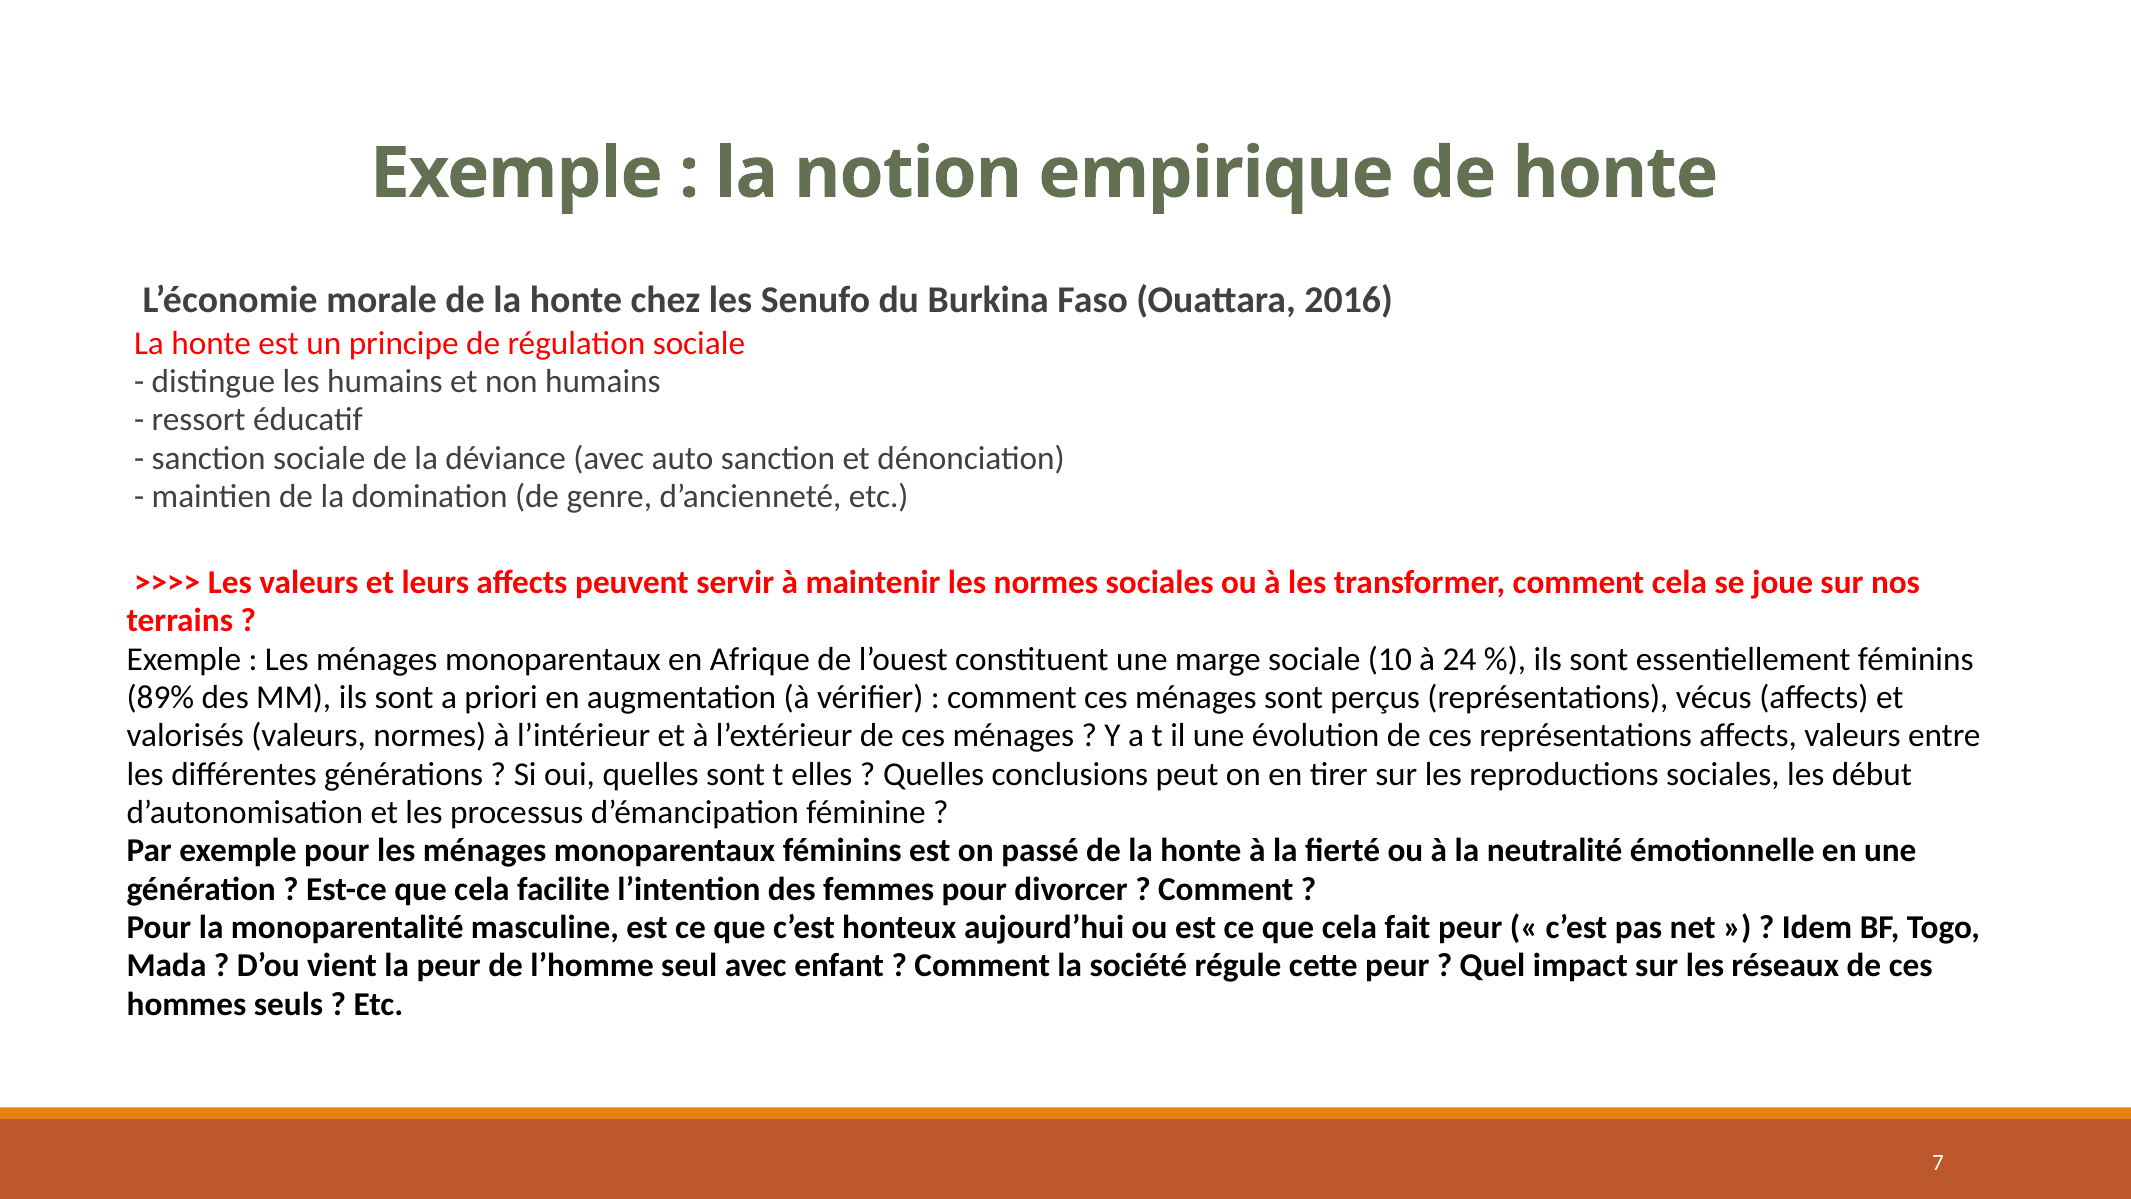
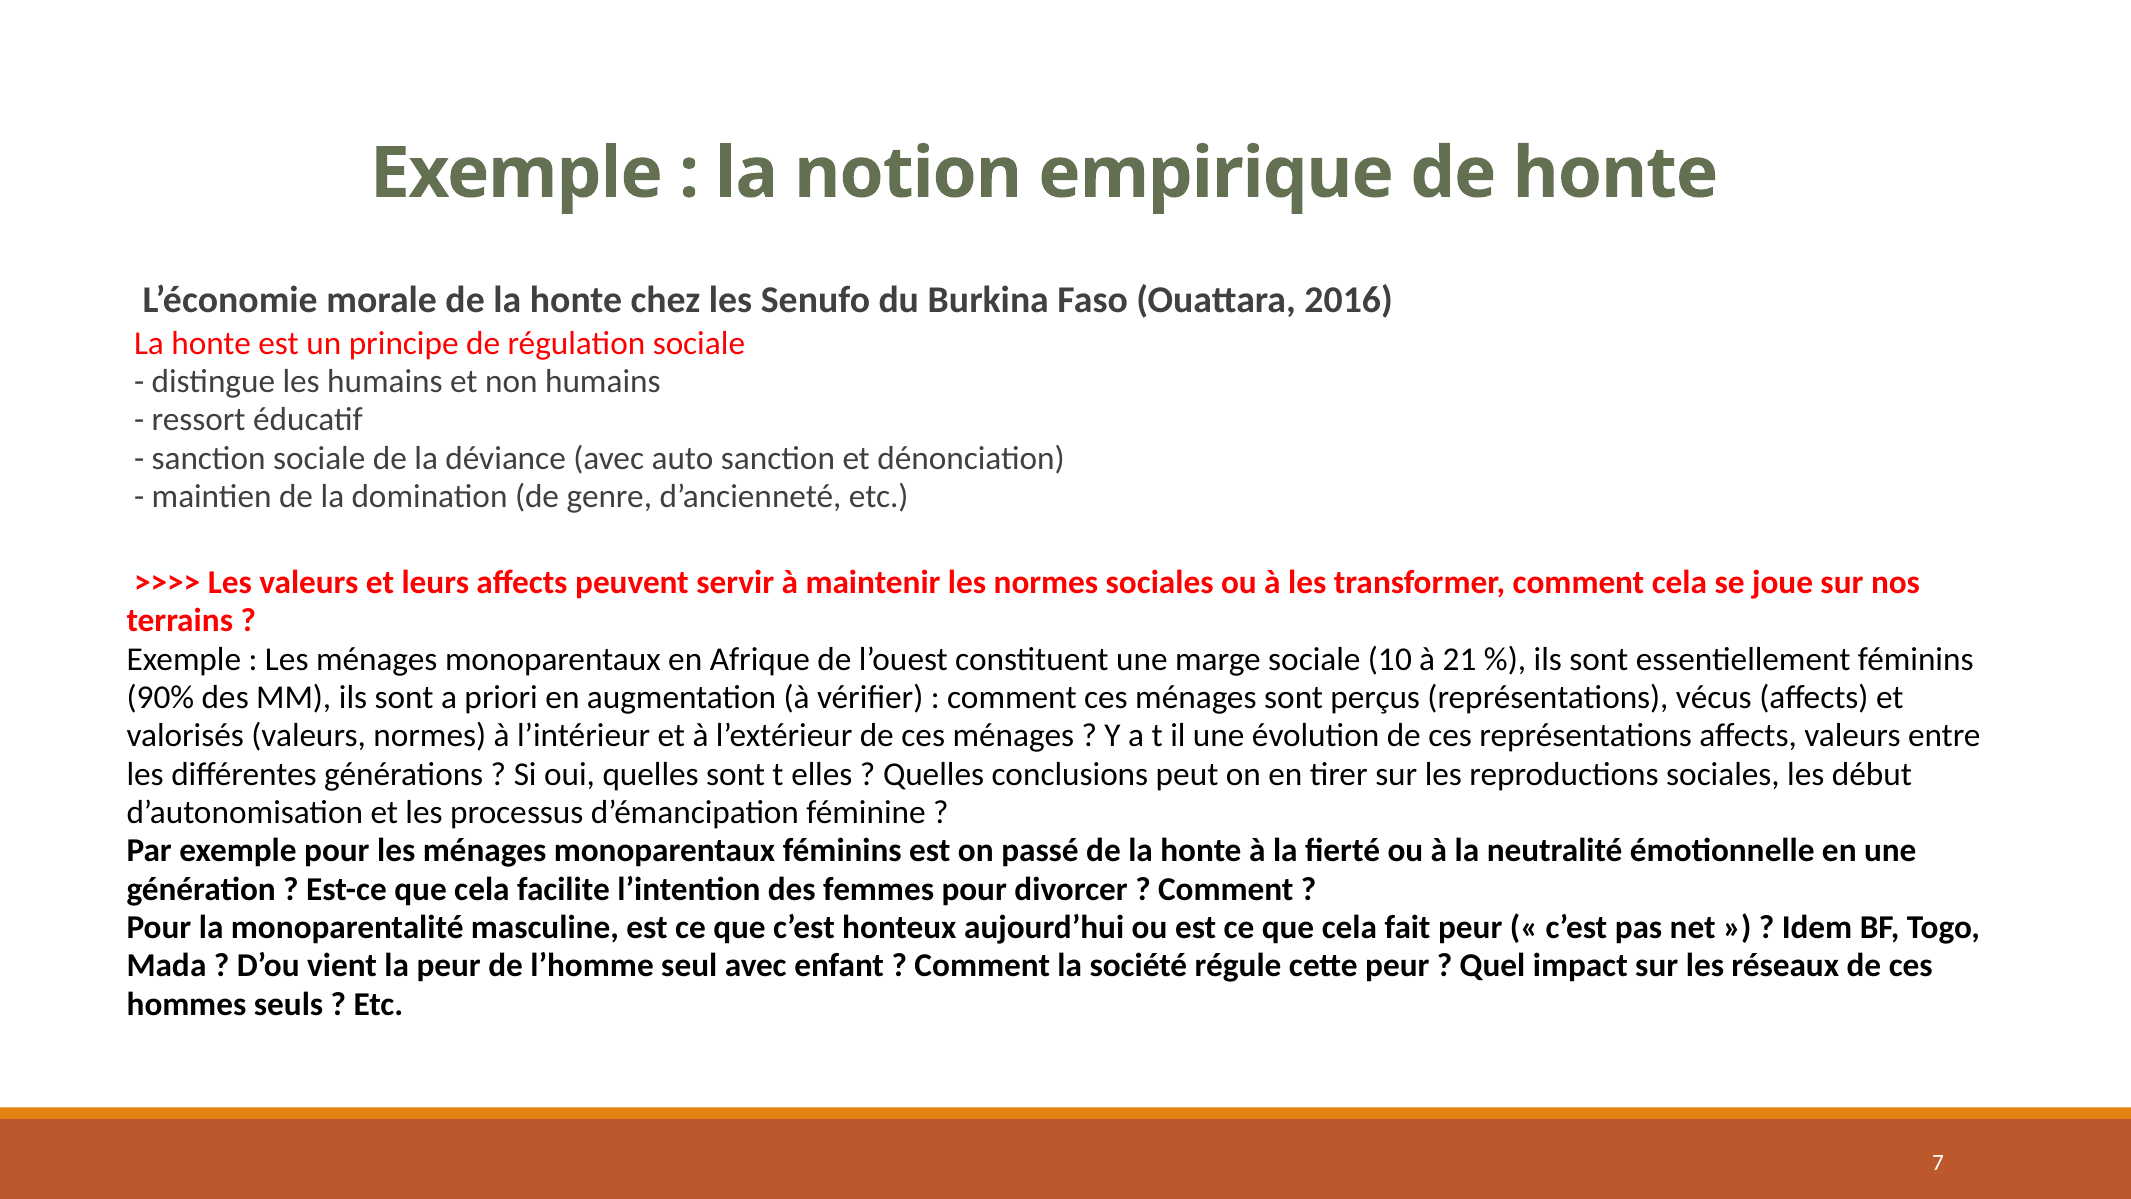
24: 24 -> 21 (1460, 659)
89%: 89% -> 90% (160, 697)
